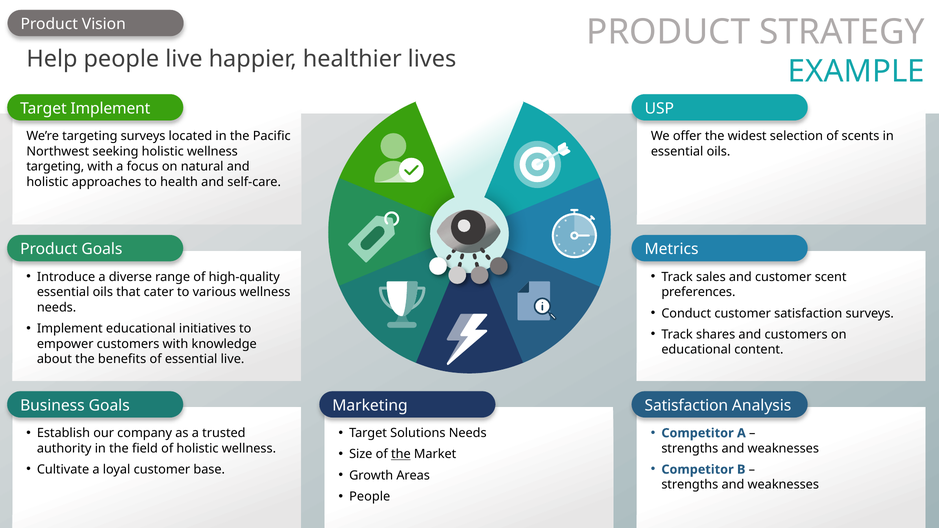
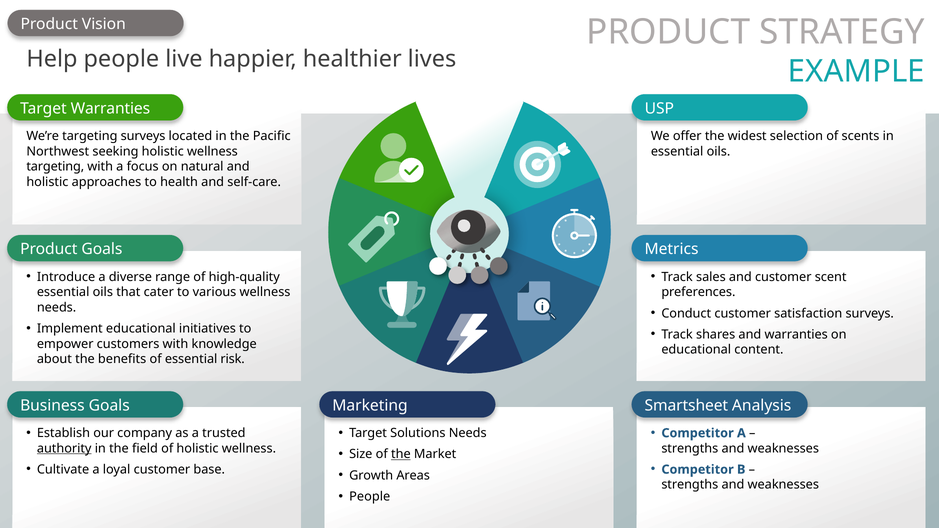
Target Implement: Implement -> Warranties (110, 108)
and customers: customers -> warranties (796, 335)
essential live: live -> risk (233, 359)
Satisfaction: Satisfaction -> Smartsheet (686, 406)
authority underline: none -> present (64, 449)
